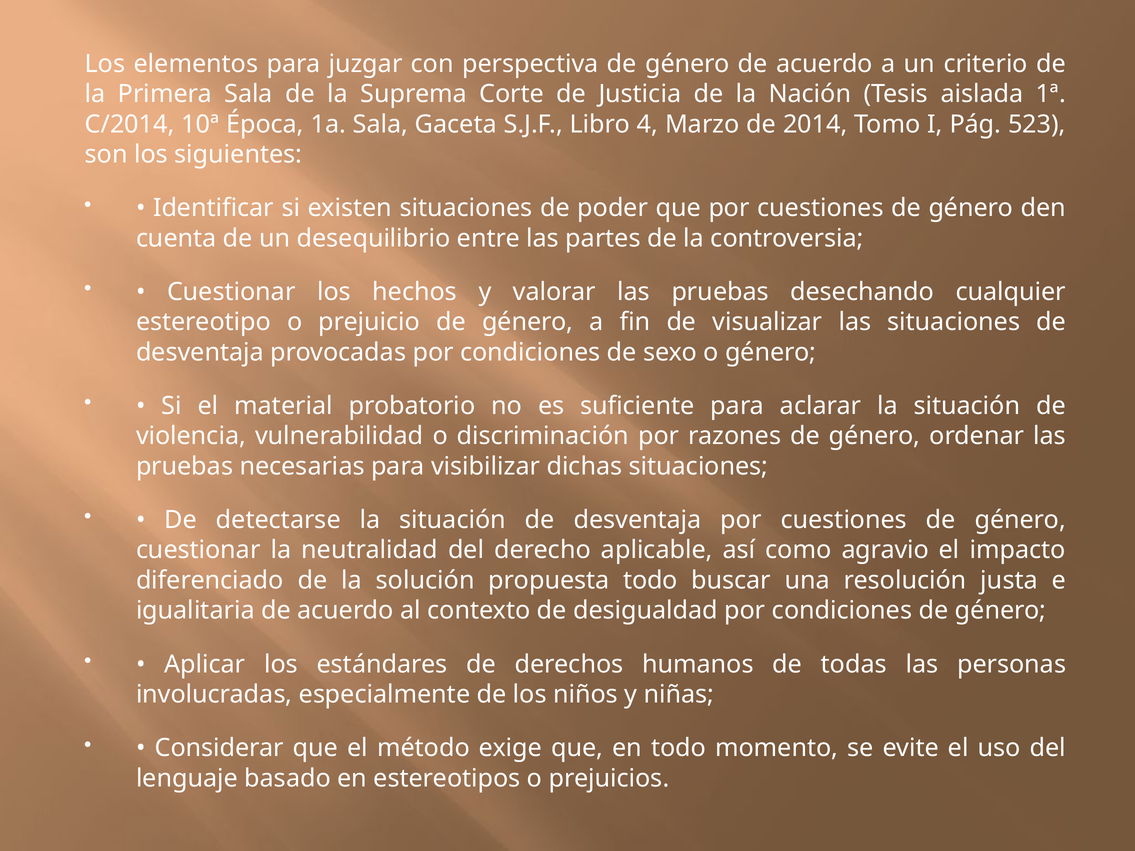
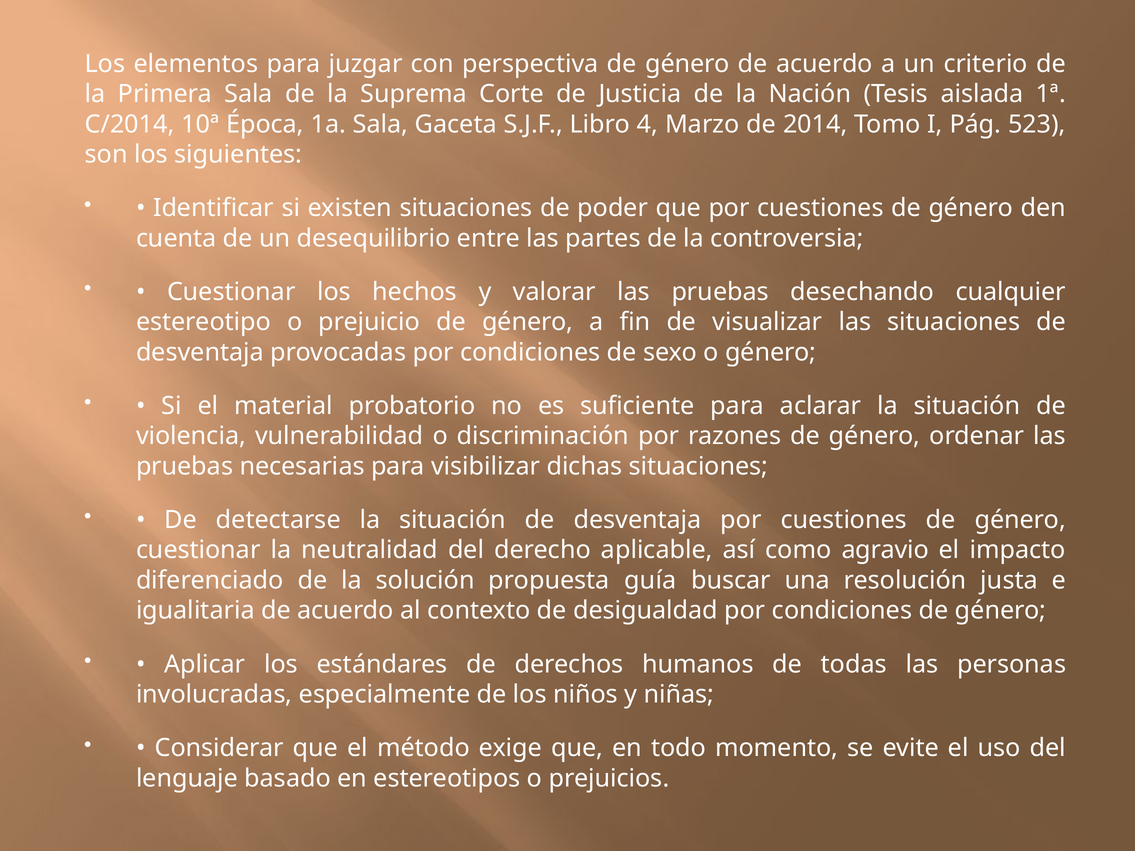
propuesta todo: todo -> guía (650, 581)
